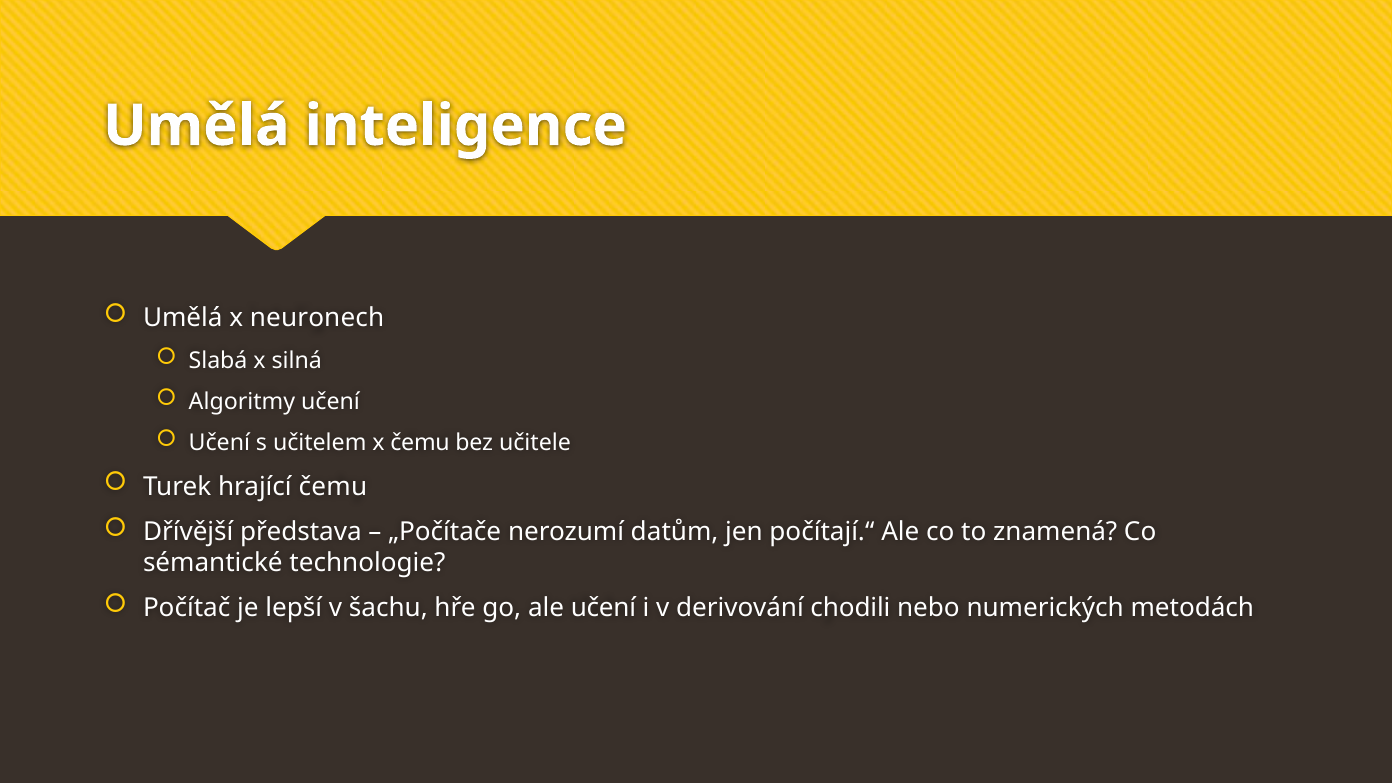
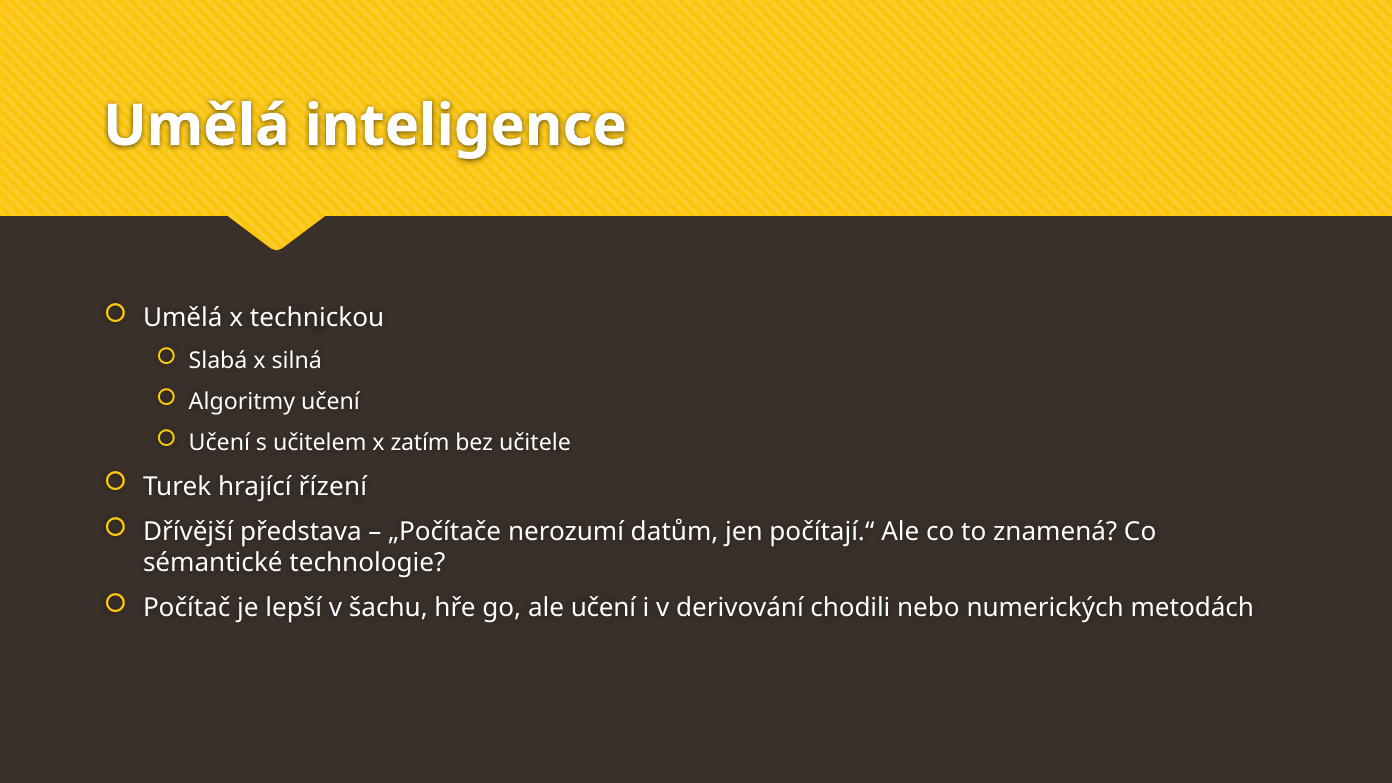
neuronech: neuronech -> technickou (317, 318)
x čemu: čemu -> zatím (420, 443)
hrající čemu: čemu -> řízení (333, 487)
